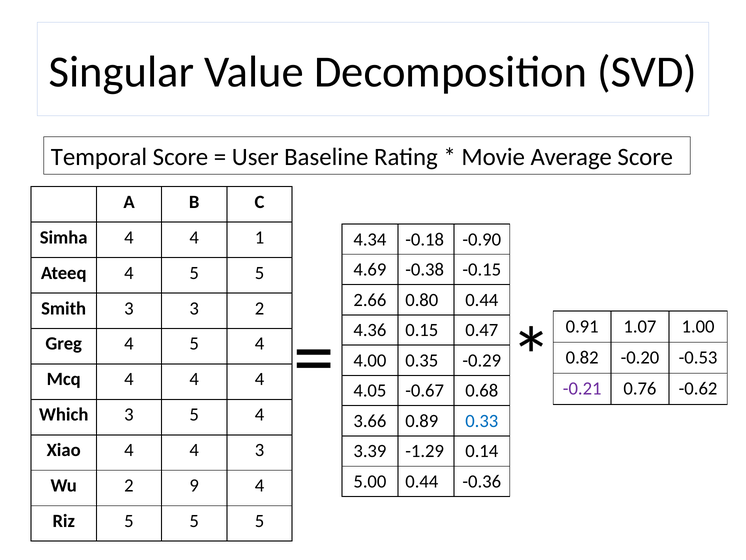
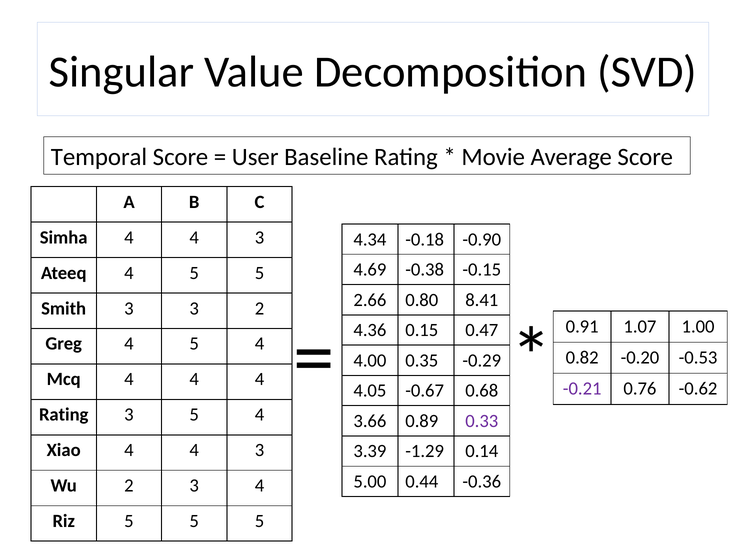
Simha 4 4 1: 1 -> 3 (259, 237)
0.80 0.44: 0.44 -> 8.41 (482, 300)
Which: Which -> Rating (64, 414)
0.33 colour: blue -> purple (482, 421)
2 9: 9 -> 3 (194, 485)
